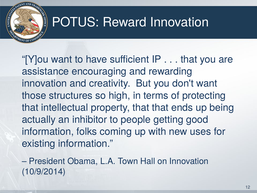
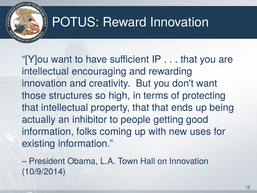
assistance: assistance -> intellectual (45, 71)
